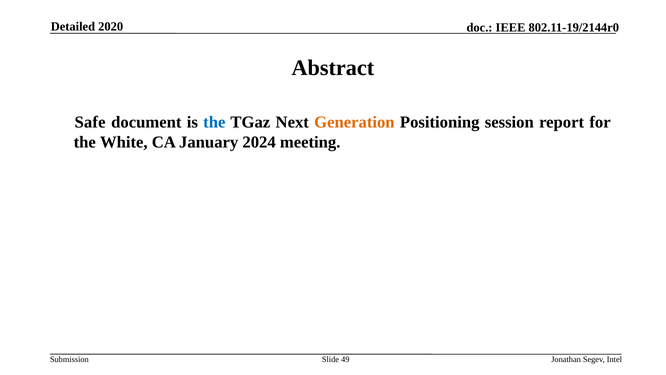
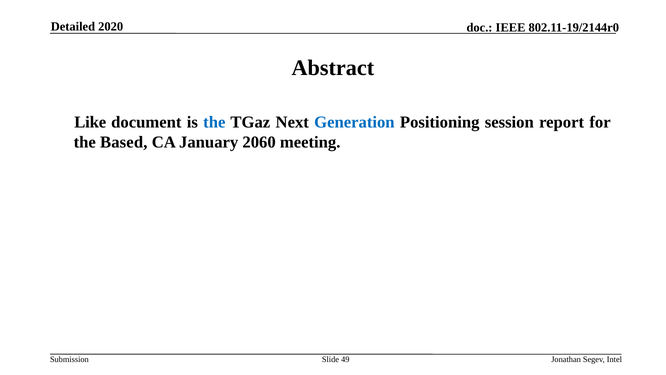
Safe: Safe -> Like (90, 122)
Generation colour: orange -> blue (354, 122)
White: White -> Based (124, 142)
2024: 2024 -> 2060 (259, 142)
